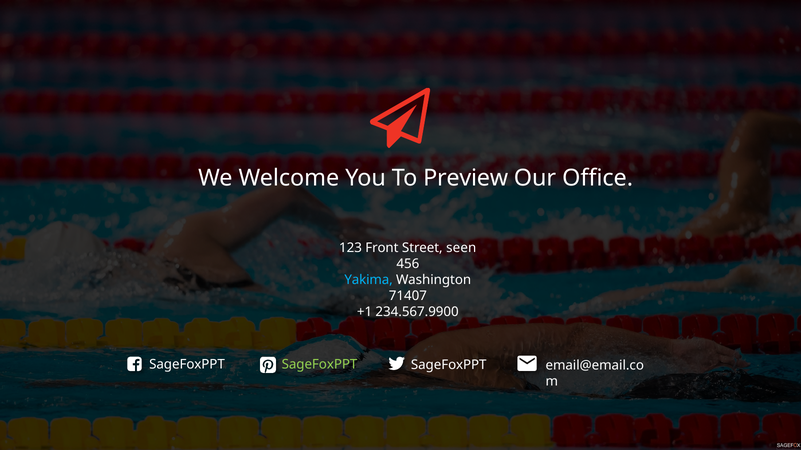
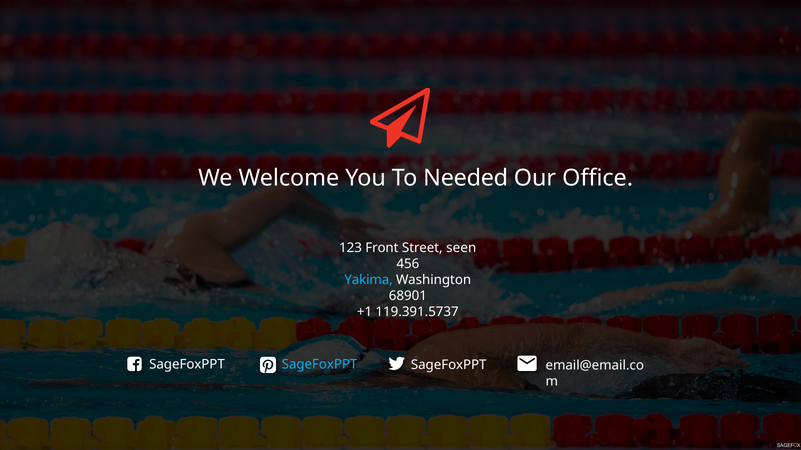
Preview: Preview -> Needed (466, 178)
71407: 71407 -> 68901 (408, 296)
234.567.9900: 234.567.9900 -> 119.391.5737 (417, 312)
SageFoxPPT colour: light green -> light blue (320, 365)
